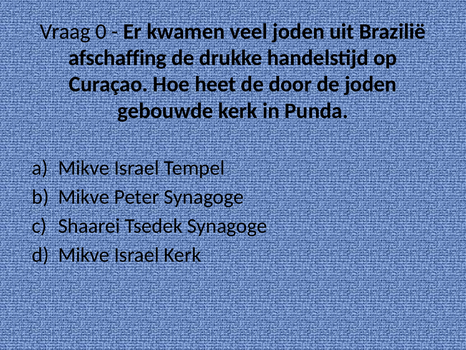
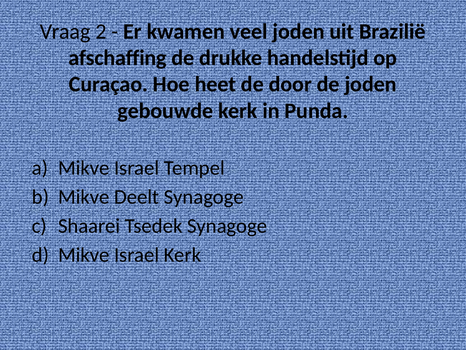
0: 0 -> 2 (101, 31)
Peter: Peter -> Deelt (137, 197)
